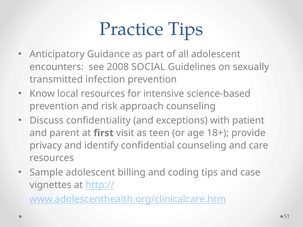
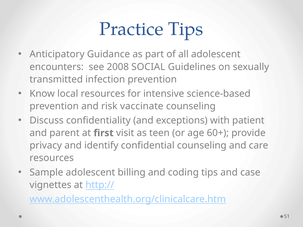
approach: approach -> vaccinate (142, 106)
18+: 18+ -> 60+ (218, 133)
